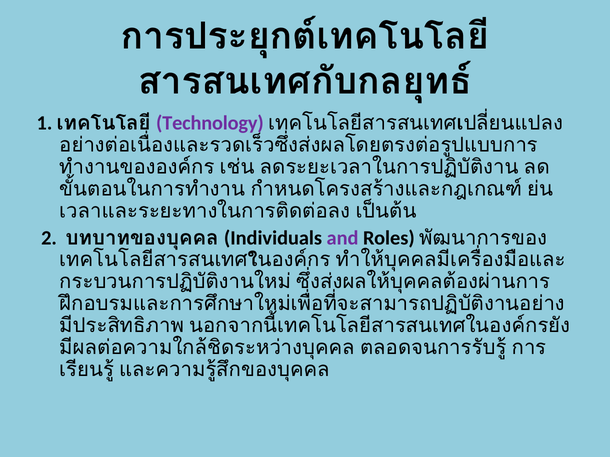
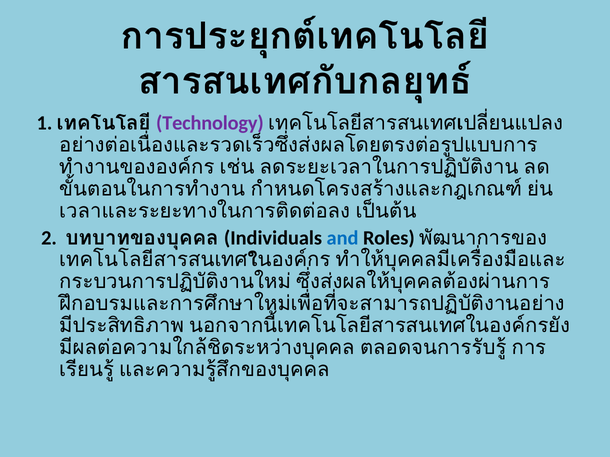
and colour: purple -> blue (343, 238)
